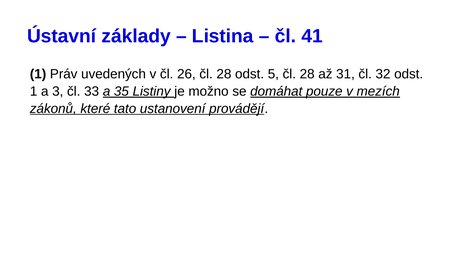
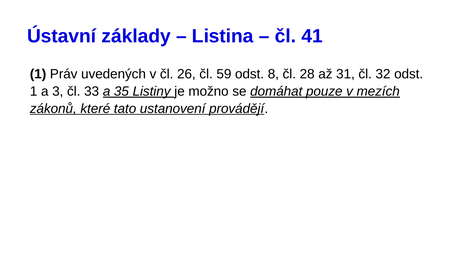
26 čl 28: 28 -> 59 (224, 74)
5: 5 -> 8 (273, 74)
